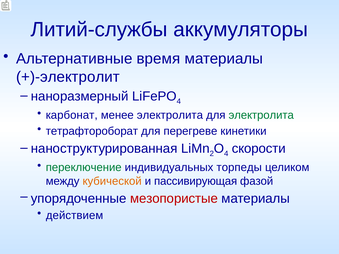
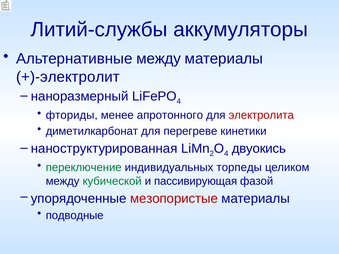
Альтернативные время: время -> между (159, 59)
карбонат: карбонат -> фториды (72, 115)
менее электролита: электролита -> апротонного (170, 115)
электролита colour: green -> red (261, 115)
тетрафтороборат: тетрафтороборат -> диметилкарбонат (92, 131)
скорости: скорости -> двуокись (259, 149)
кубической colour: orange -> green (112, 181)
действием: действием -> подводные (75, 215)
